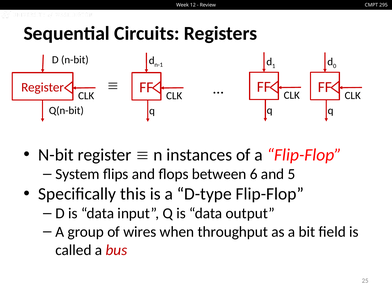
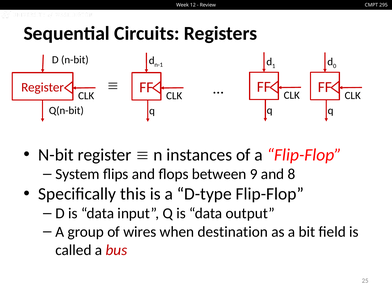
6: 6 -> 9 (254, 174)
5: 5 -> 8 (292, 174)
throughput: throughput -> destination (233, 232)
